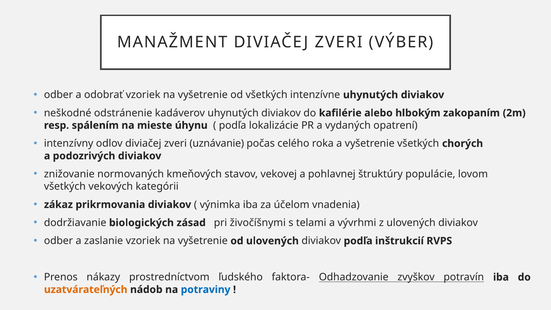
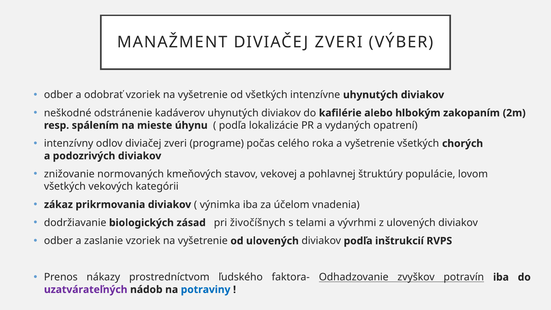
uznávanie: uznávanie -> programe (217, 143)
živočíšnymi: živočíšnymi -> živočíšnych (258, 223)
uzatvárateľných colour: orange -> purple (86, 290)
